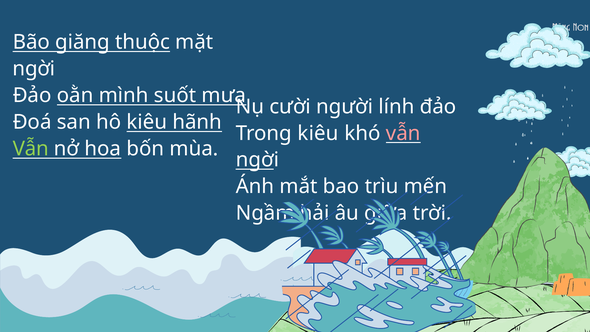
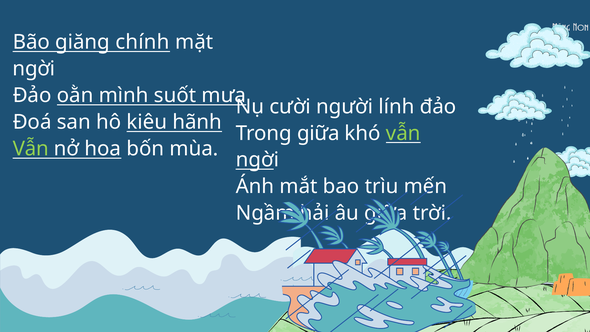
thuộc: thuộc -> chính (142, 42)
Trong kiêu: kiêu -> giữa (318, 133)
vẫn colour: pink -> light green (403, 133)
